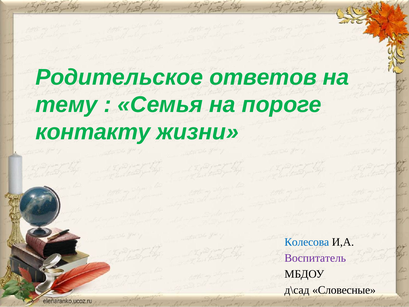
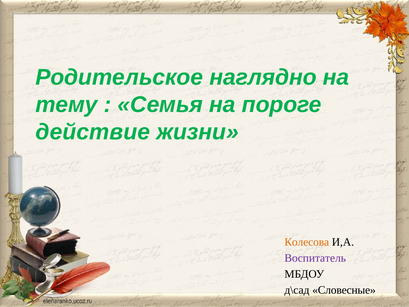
ответов: ответов -> наглядно (263, 77)
контакту: контакту -> действие (93, 132)
Колесова colour: blue -> orange (307, 242)
